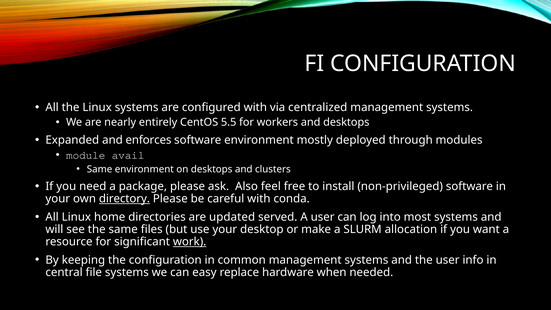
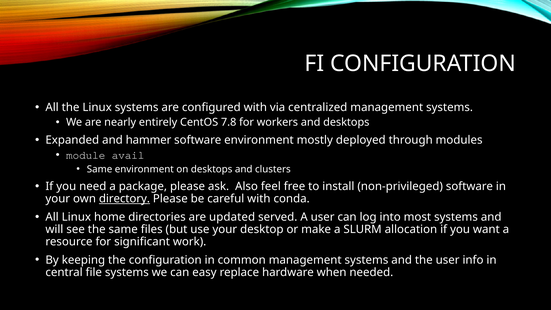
5.5: 5.5 -> 7.8 (229, 122)
enforces: enforces -> hammer (149, 140)
work underline: present -> none (190, 242)
